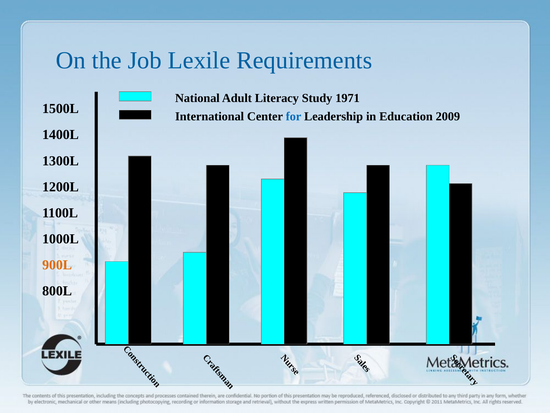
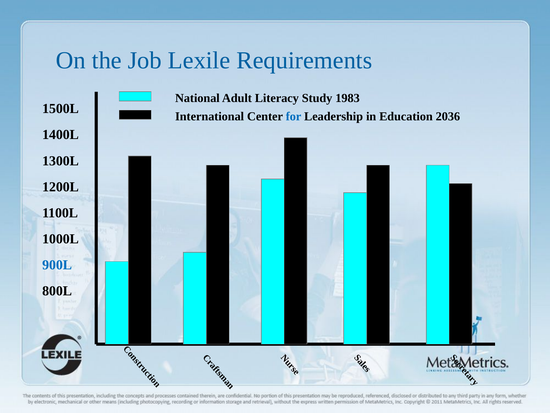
1971: 1971 -> 1983 (348, 98)
2009: 2009 -> 2036 (448, 116)
900L colour: orange -> blue (57, 265)
